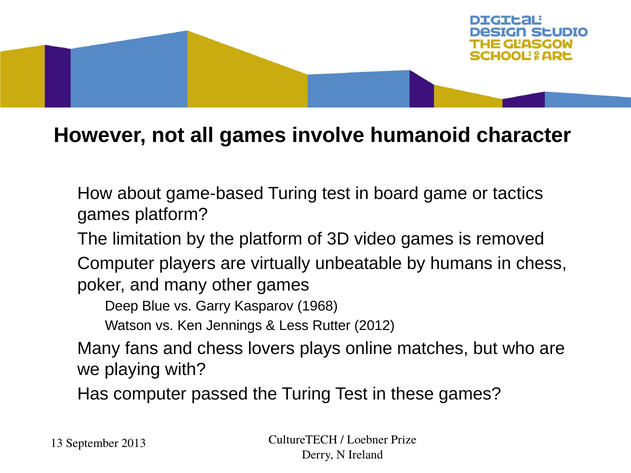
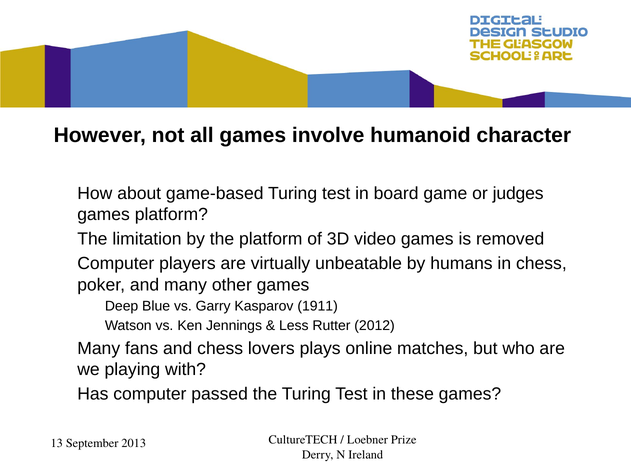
tactics: tactics -> judges (518, 194)
1968: 1968 -> 1911 (318, 306)
